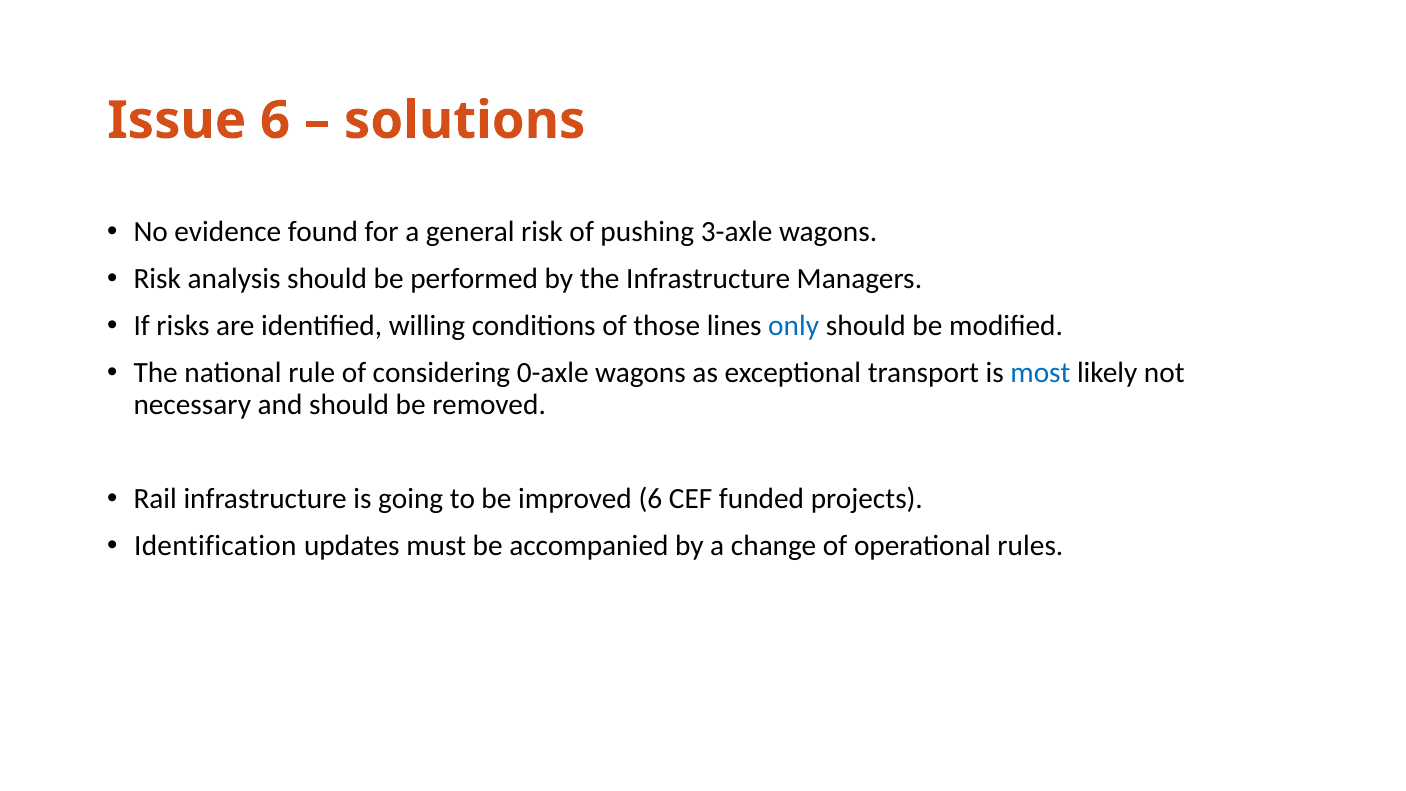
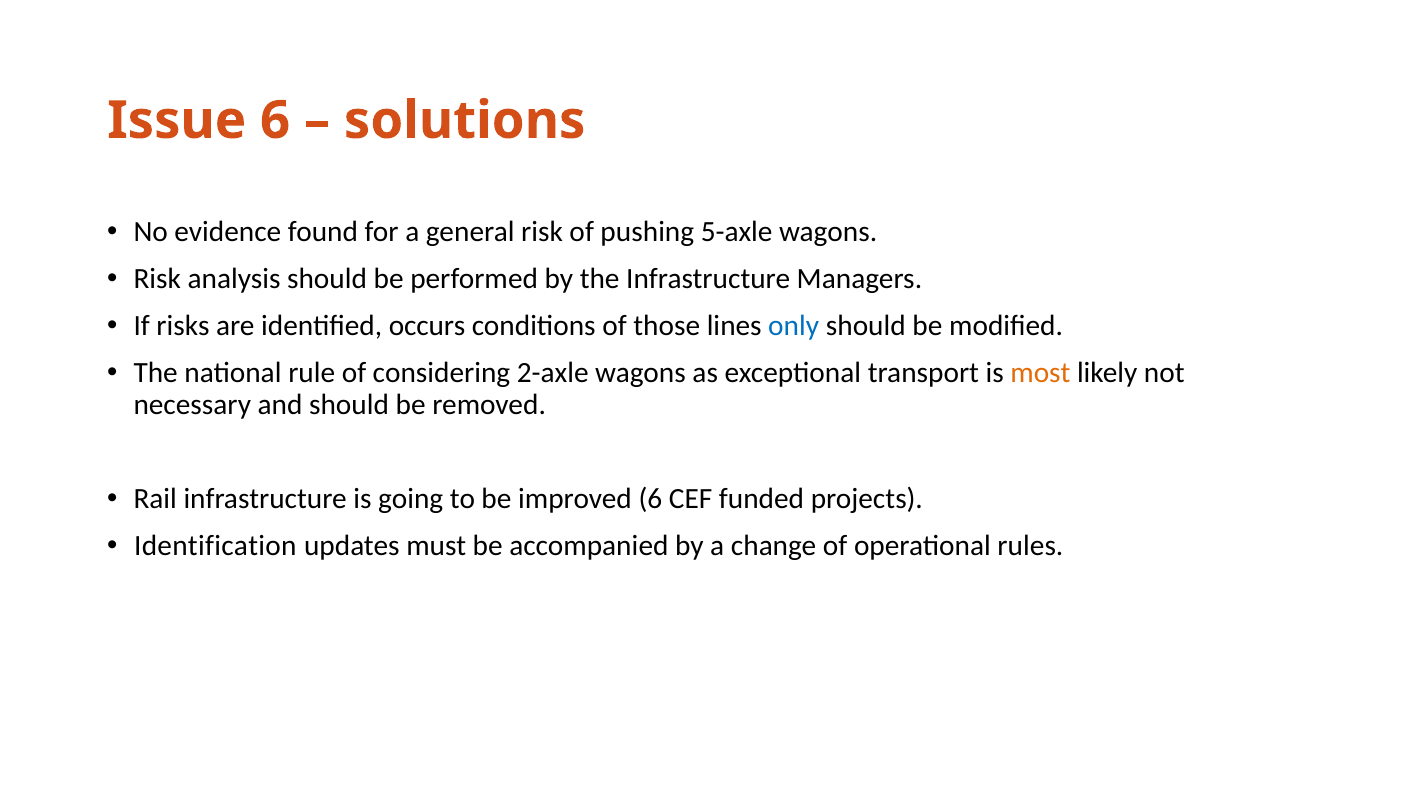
3-axle: 3-axle -> 5-axle (737, 232)
willing: willing -> occurs (427, 326)
0-axle: 0-axle -> 2-axle (553, 373)
most colour: blue -> orange (1040, 373)
